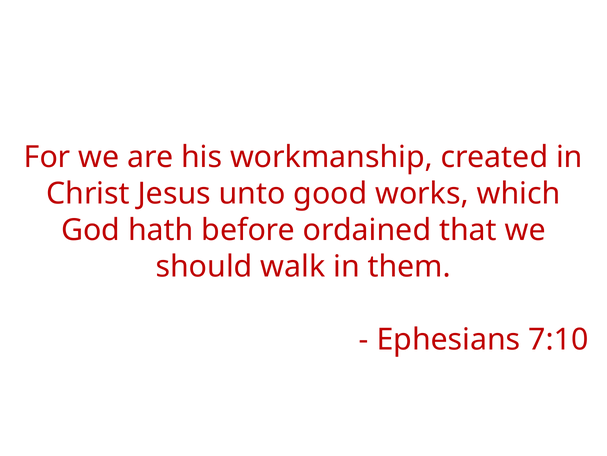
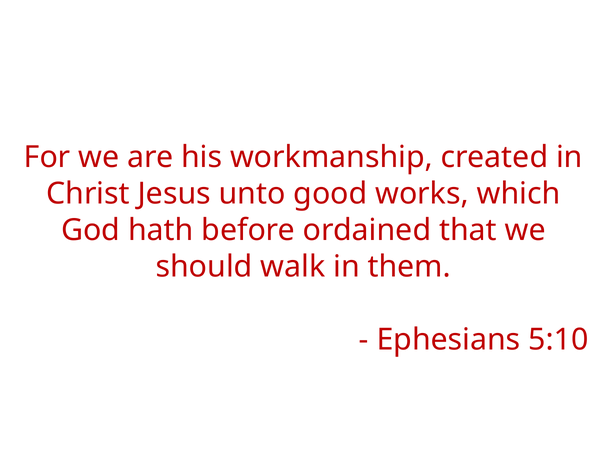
7:10: 7:10 -> 5:10 (558, 339)
